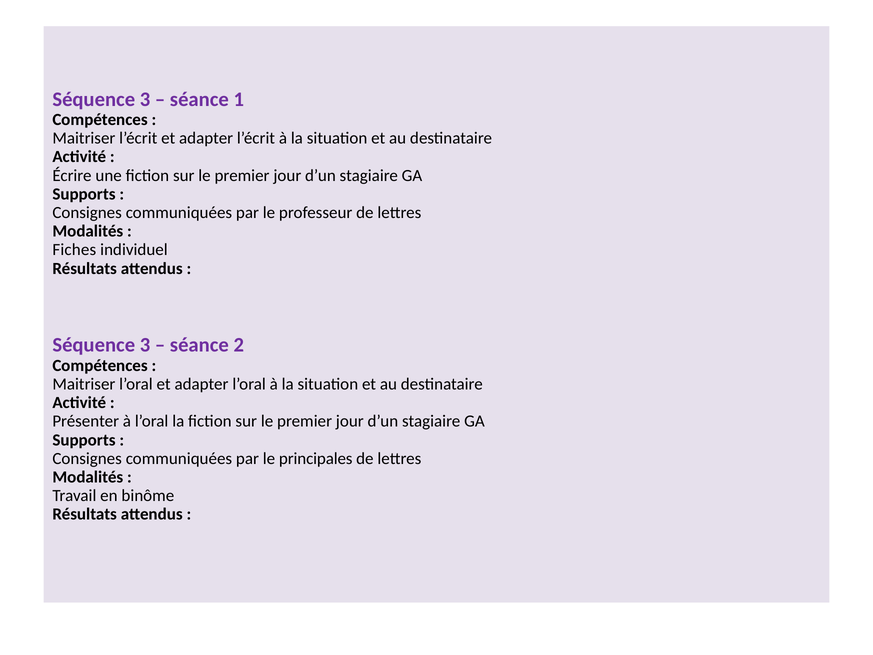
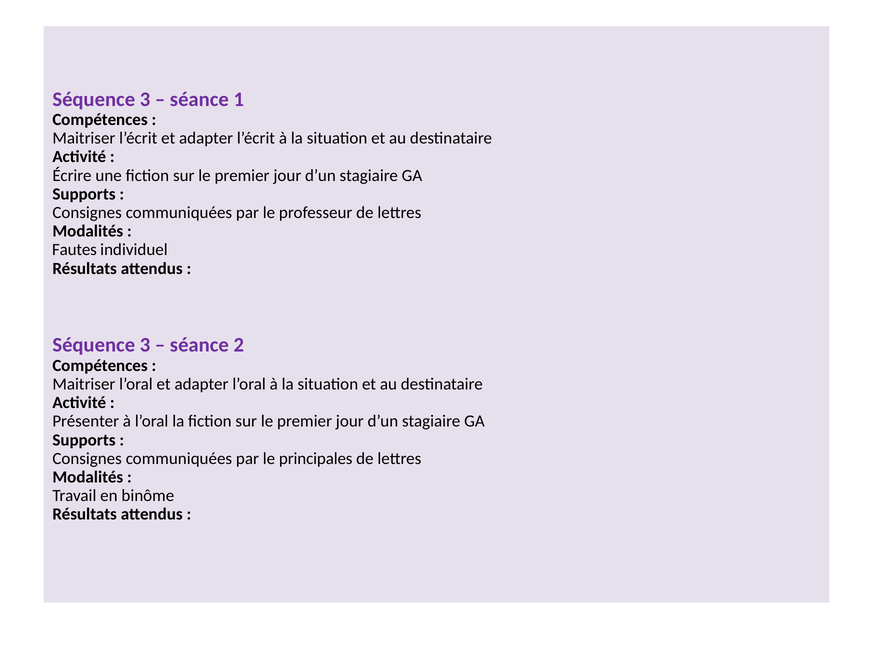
Fiches: Fiches -> Fautes (74, 250)
